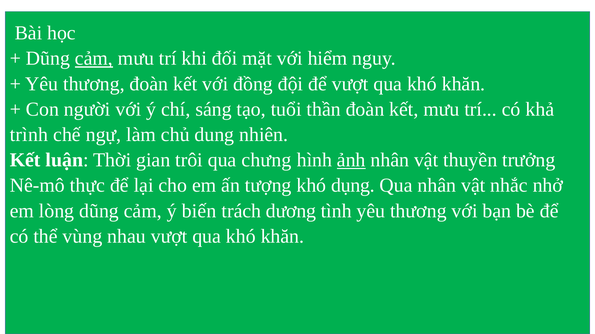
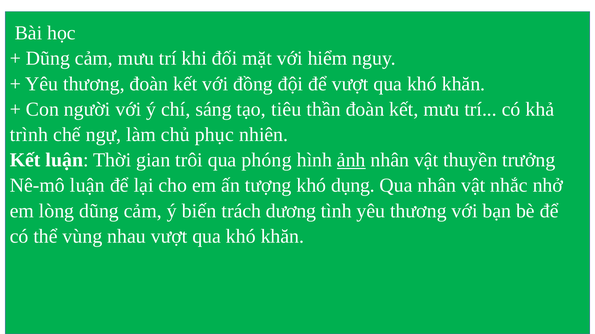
cảm underline: present -> none (94, 59)
tuổi: tuổi -> tiêu (286, 109)
dung: dung -> phục (214, 135)
chưng: chưng -> phóng (267, 160)
Nê-mô thực: thực -> luận (87, 186)
